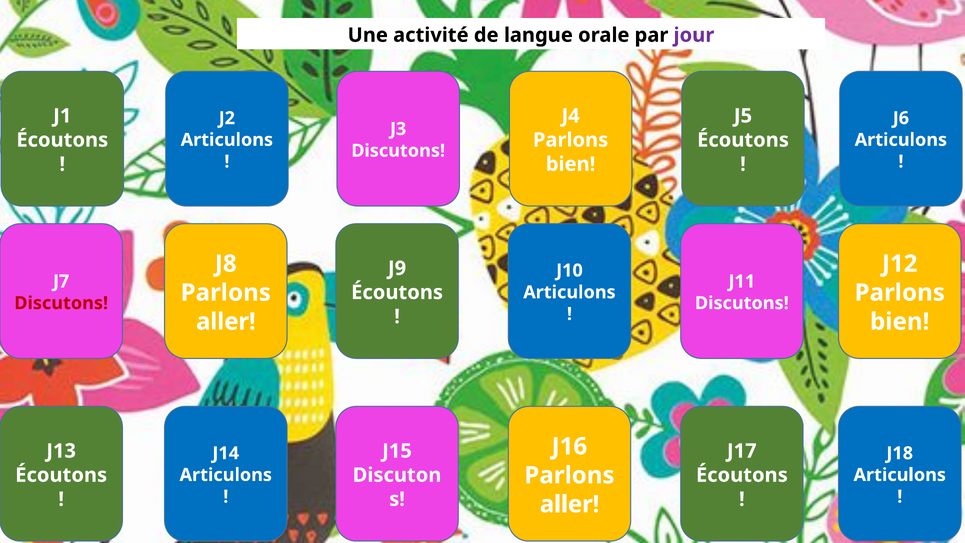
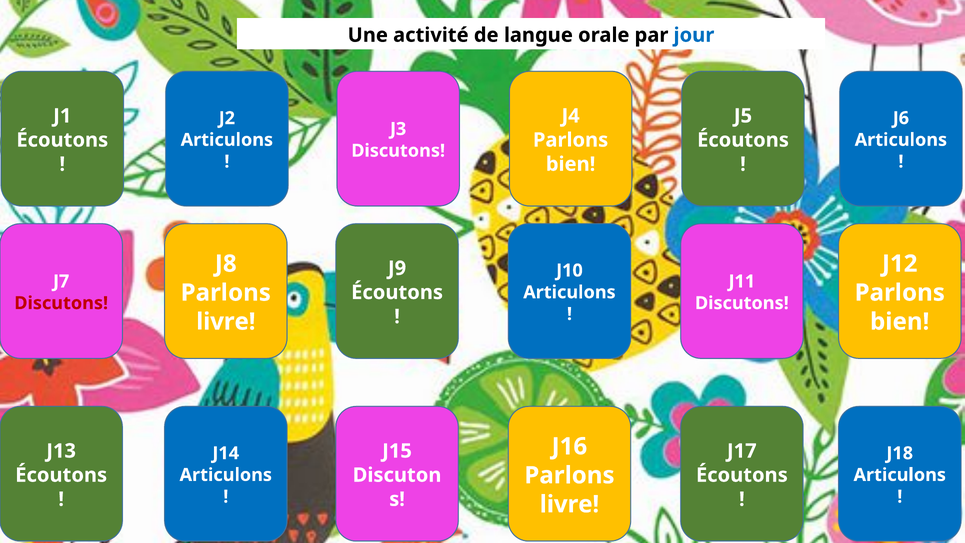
jour colour: purple -> blue (694, 35)
aller: aller -> livre (226, 322)
aller: aller -> livre (569, 504)
